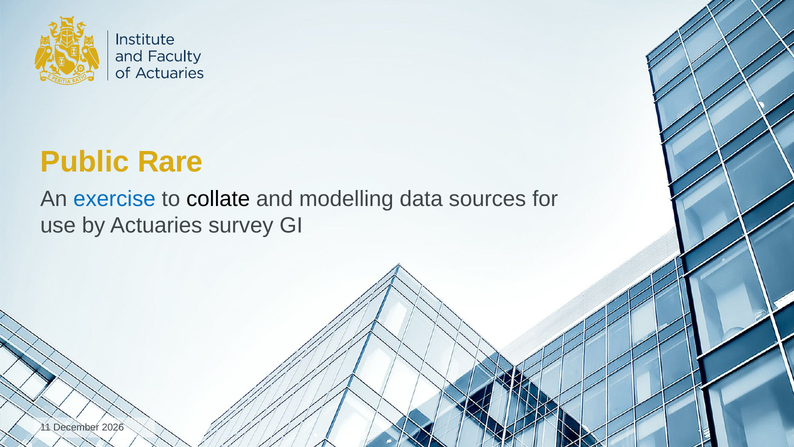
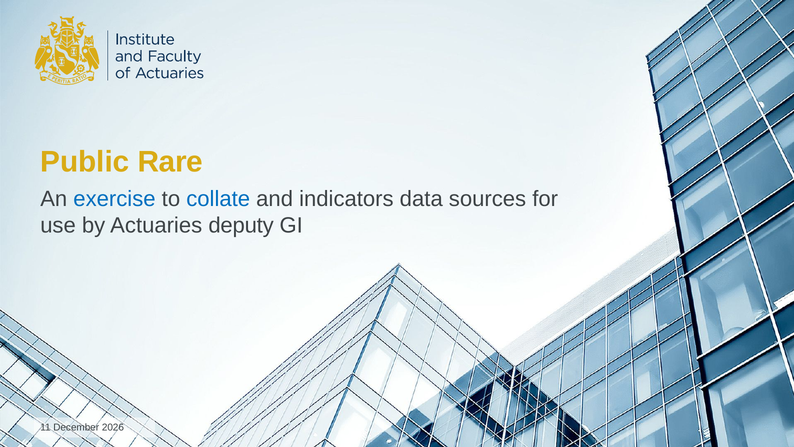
collate colour: black -> blue (218, 199)
modelling: modelling -> indicators (346, 199)
survey: survey -> deputy (241, 225)
